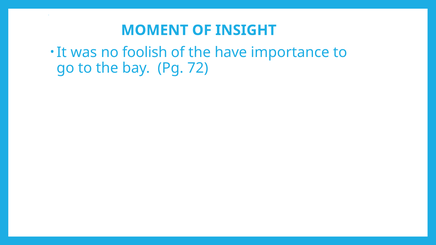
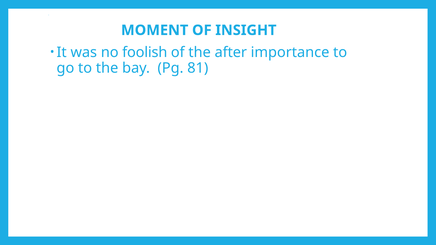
have: have -> after (231, 52)
72: 72 -> 81 (198, 68)
